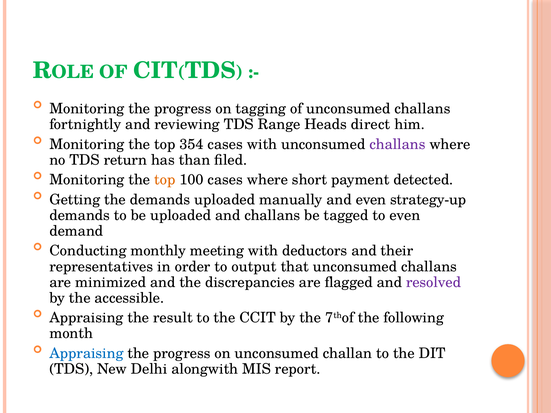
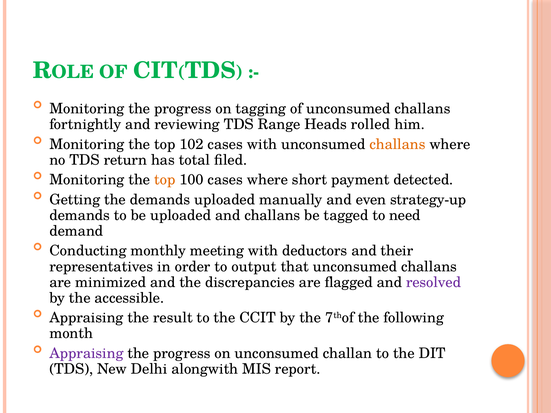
direct: direct -> rolled (371, 125)
354: 354 -> 102 (191, 144)
challans colour: purple -> orange (397, 144)
than: than -> total (194, 160)
to even: even -> need (405, 215)
Appraising colour: blue -> purple (86, 353)
